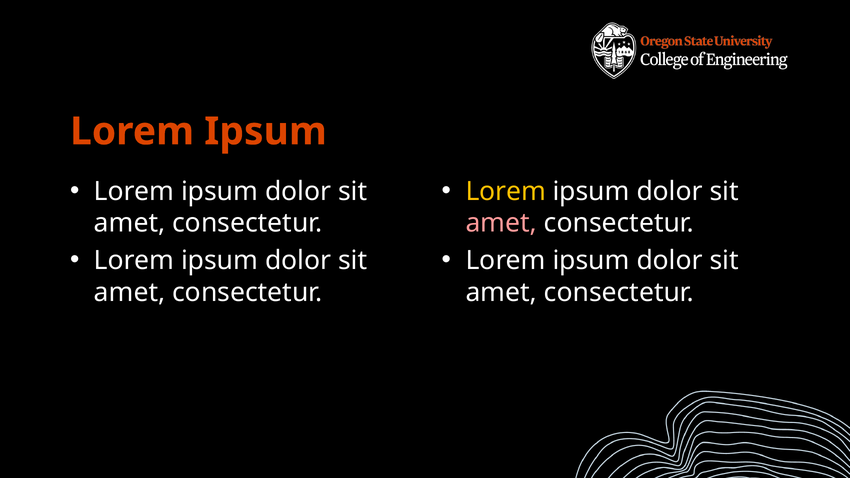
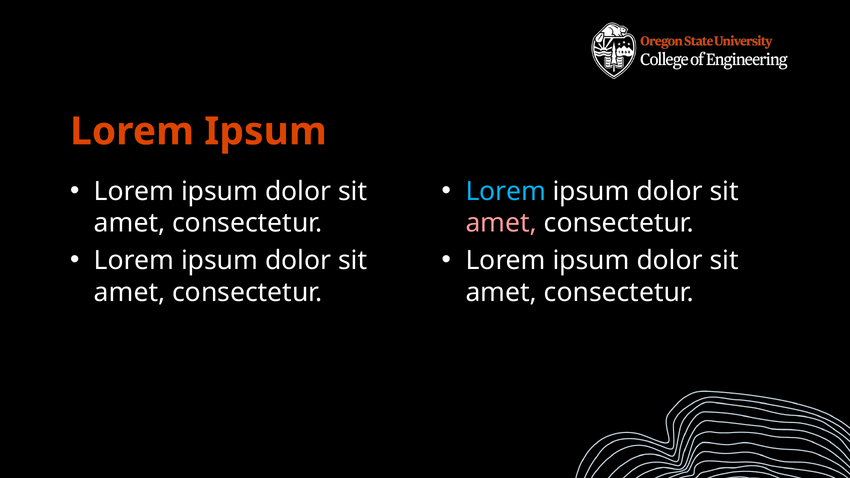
Lorem colour: yellow -> light blue (506, 191)
